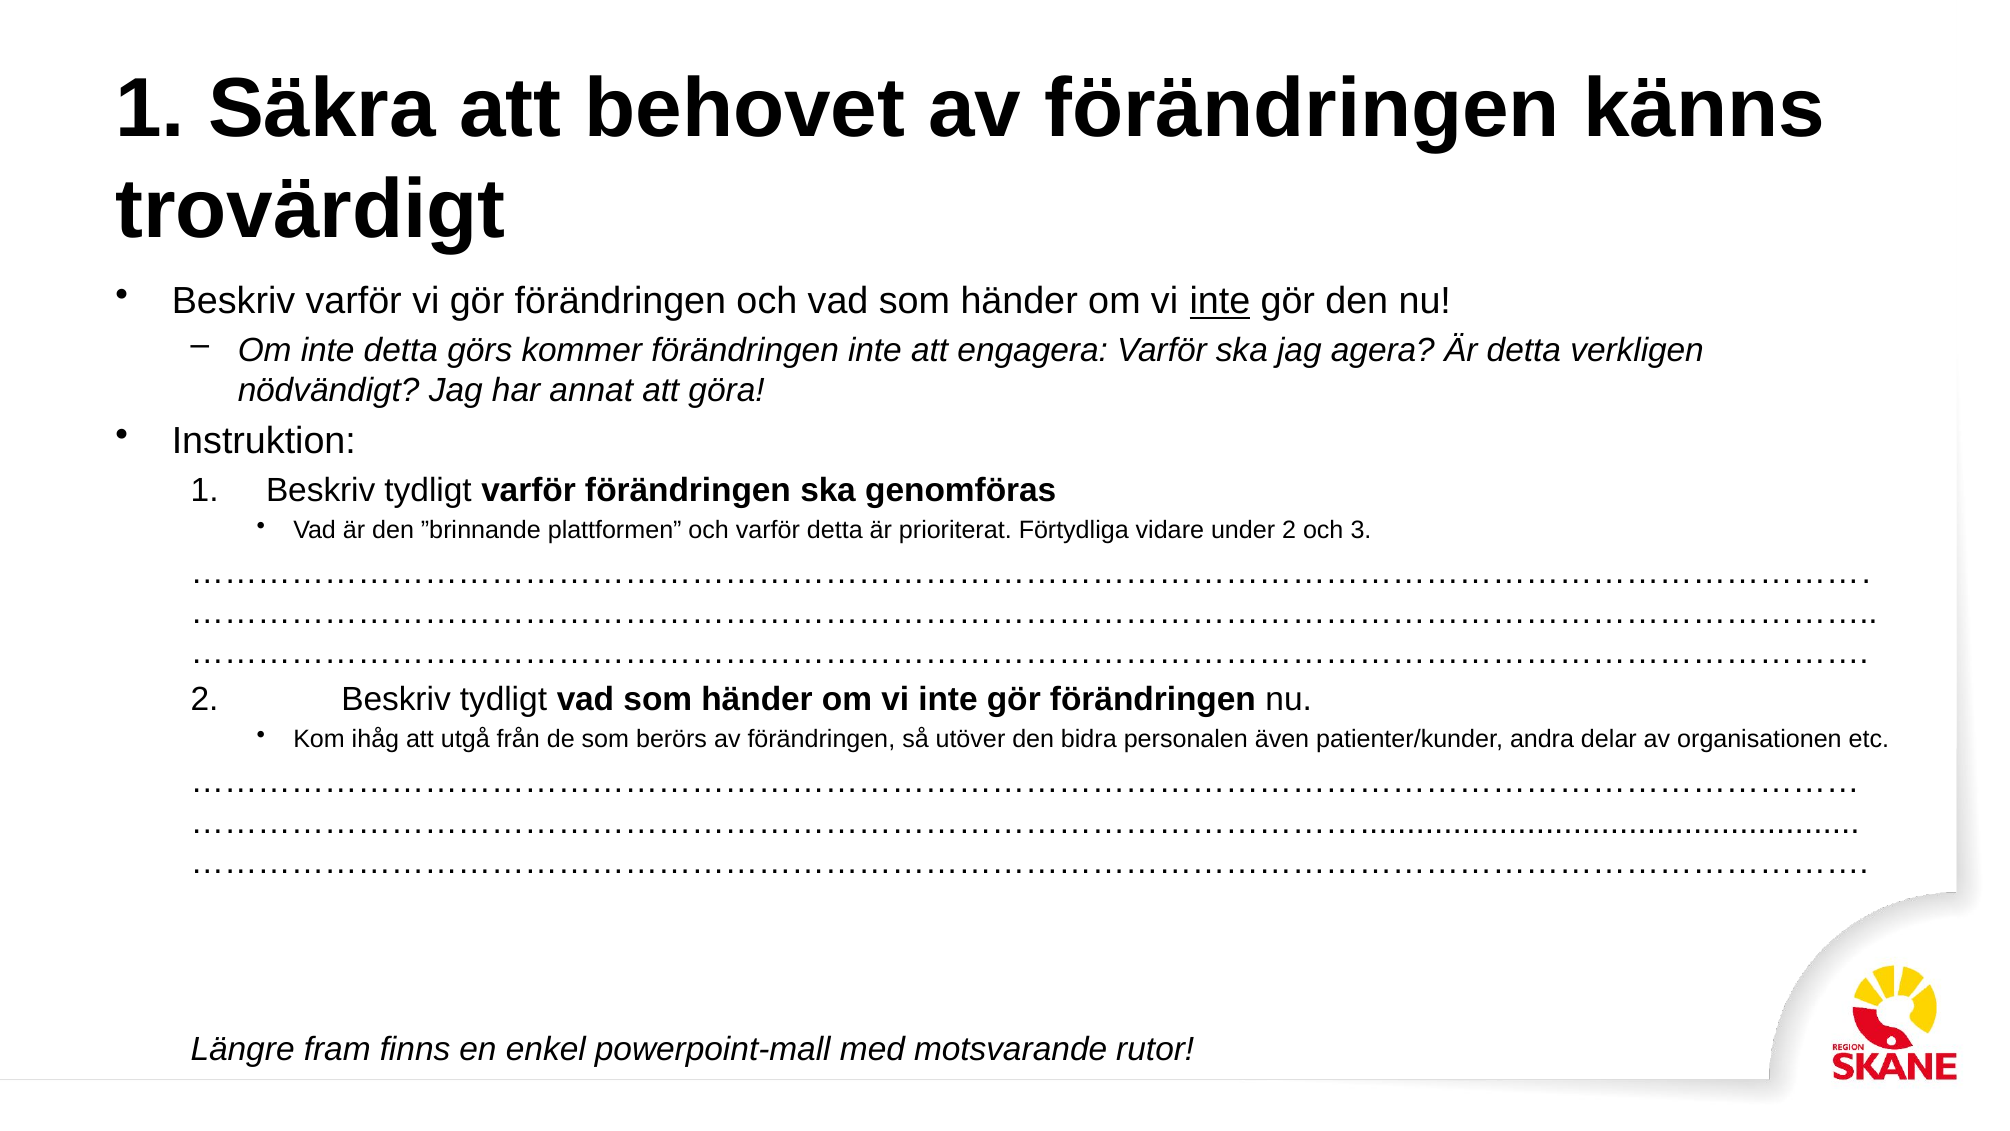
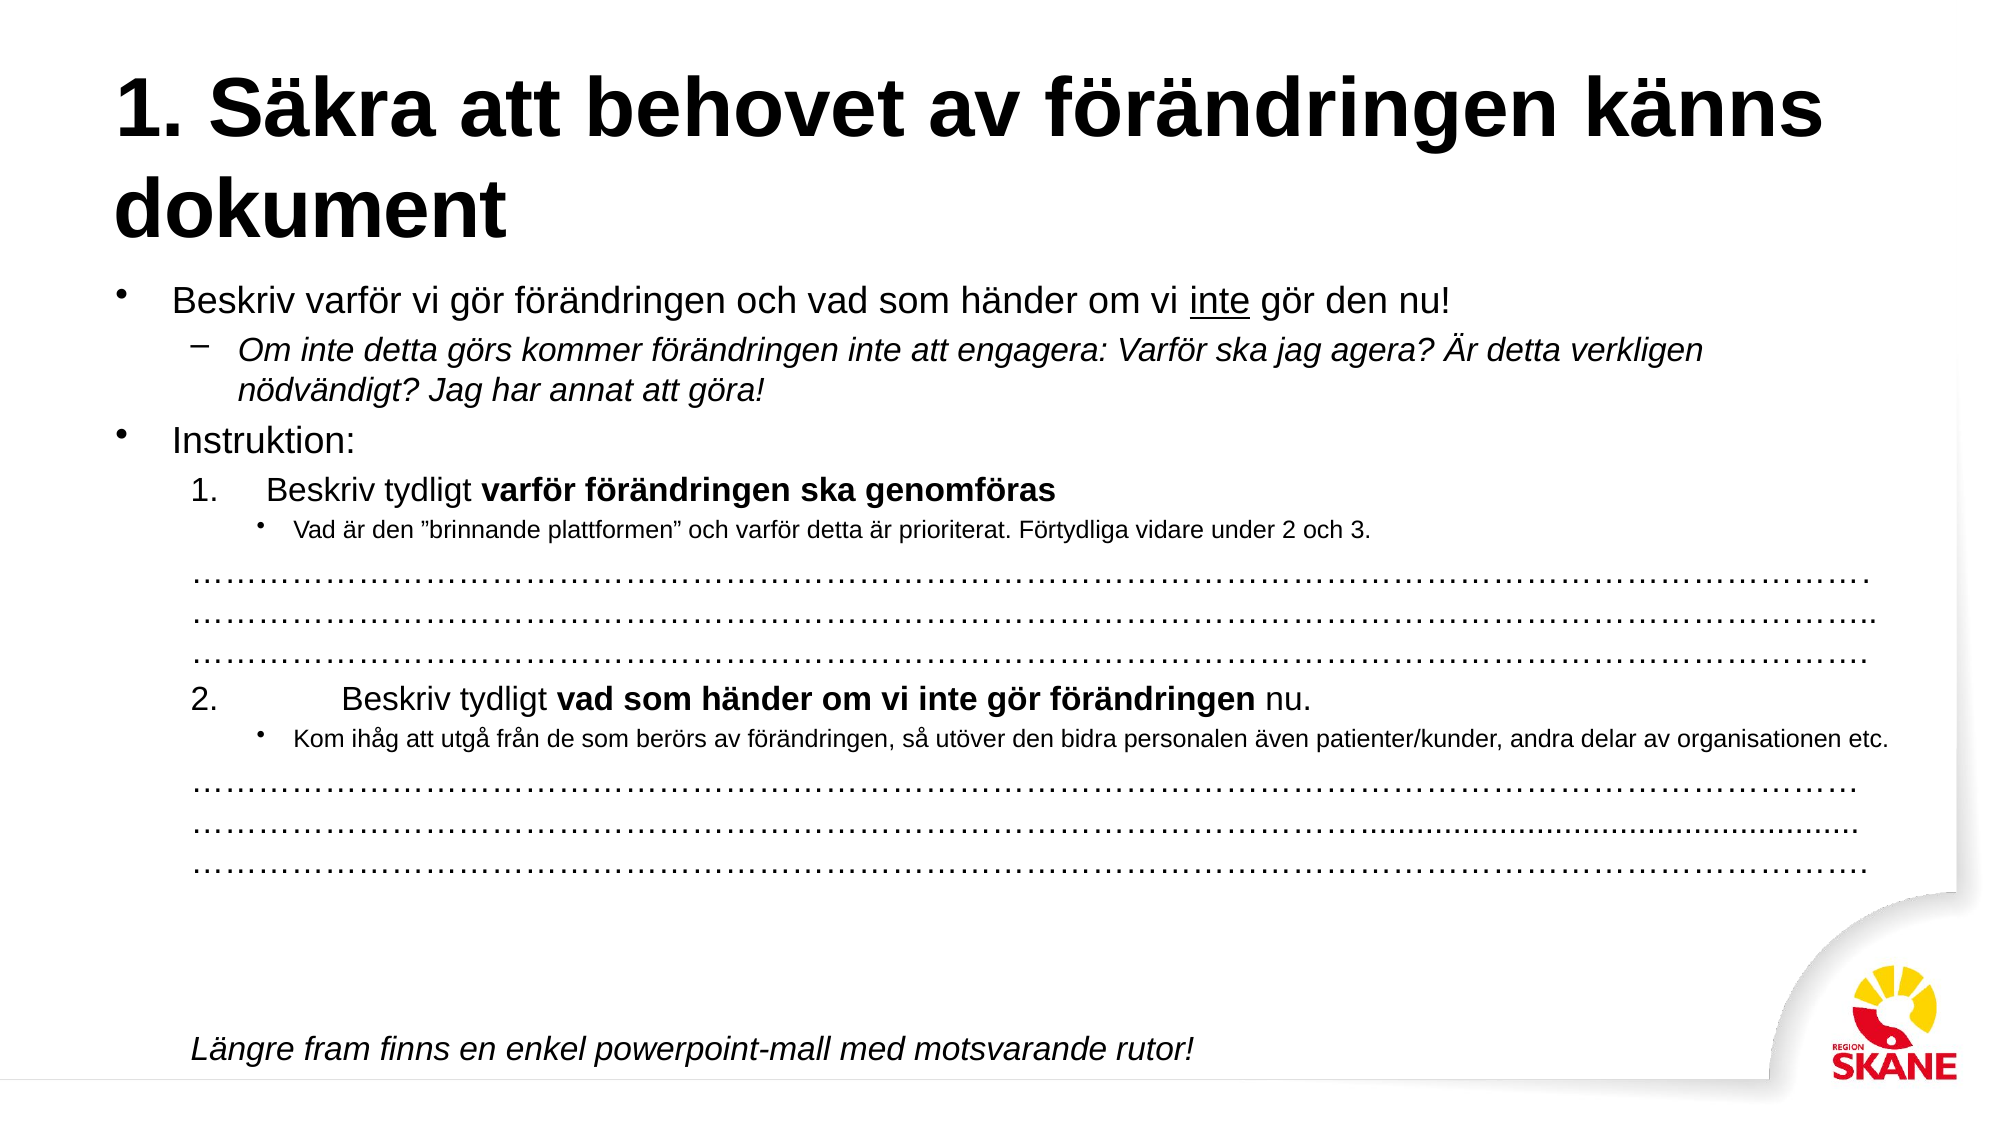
trovärdigt: trovärdigt -> dokument (311, 209)
